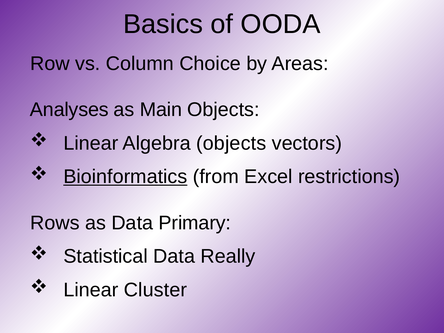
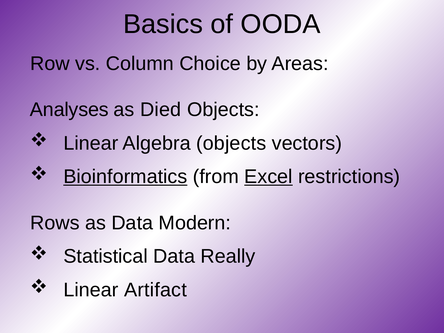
Main: Main -> Died (161, 110)
Excel underline: none -> present (268, 177)
Primary: Primary -> Modern (195, 223)
Cluster: Cluster -> Artifact (155, 290)
